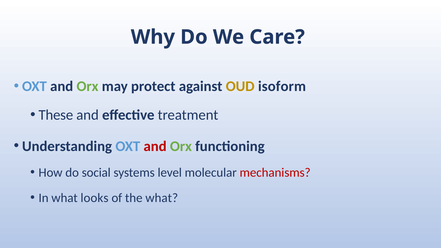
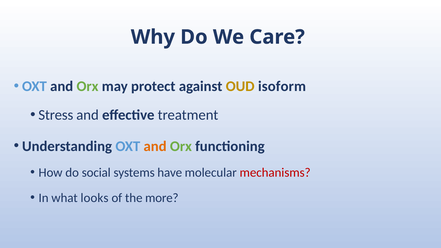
These: These -> Stress (56, 115)
and colour: red -> orange (155, 146)
level: level -> have (170, 173)
the what: what -> more (162, 198)
